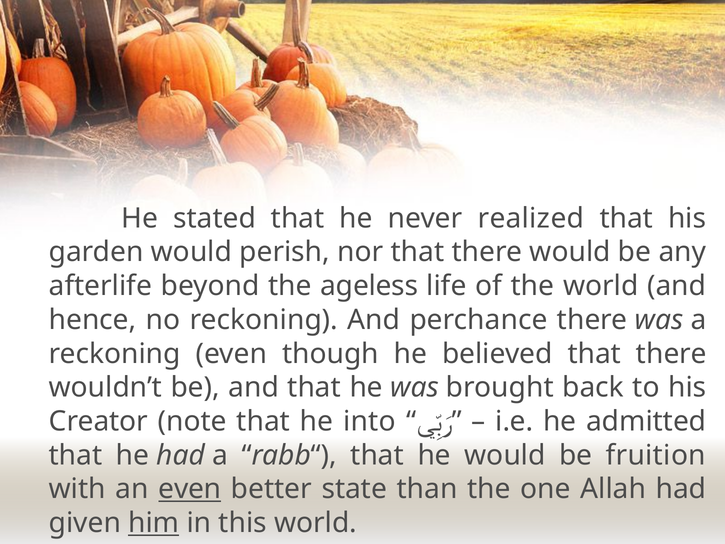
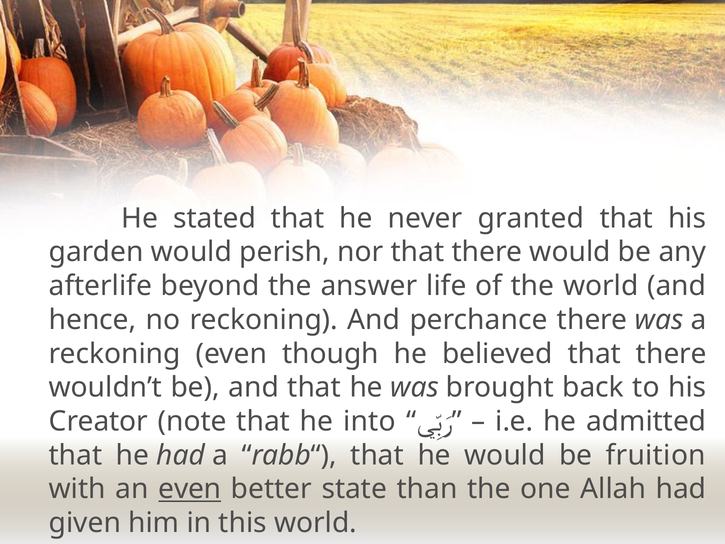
realized: realized -> granted (531, 218)
ageless: ageless -> answer (369, 286)
him underline: present -> none (154, 523)
